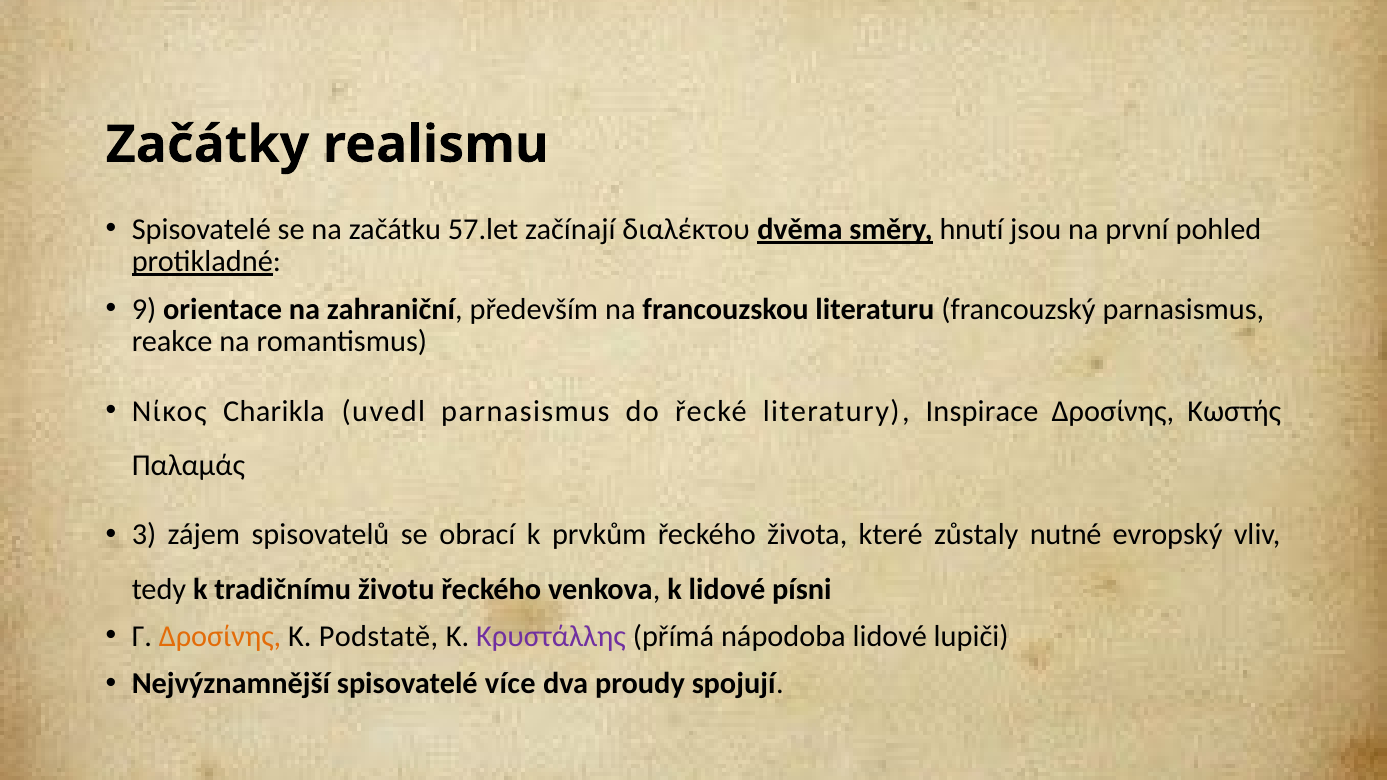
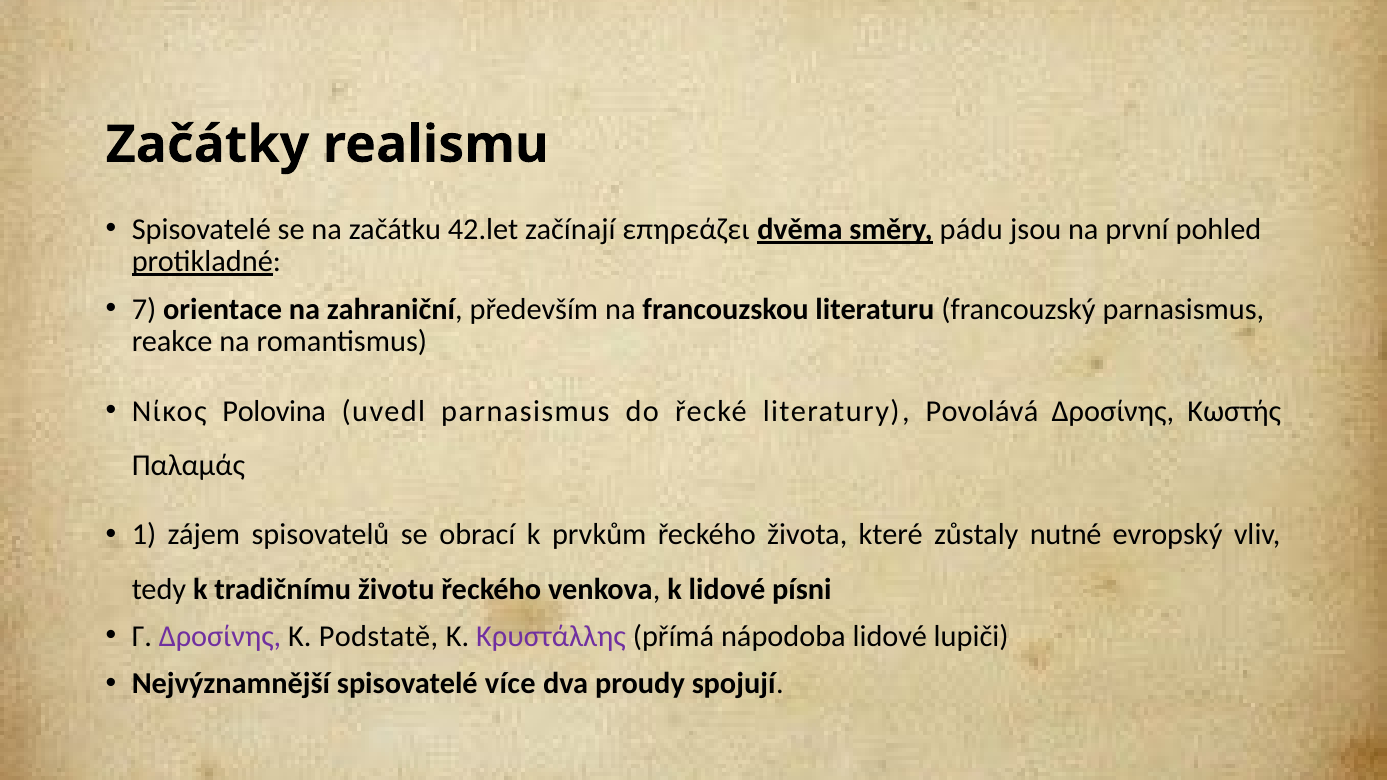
57.let: 57.let -> 42.let (483, 229)
διαλέκτου: διαλέκτου -> επηρεάζει (686, 229)
hnutí: hnutí -> pádu (971, 229)
9: 9 -> 7 (144, 309)
Charikla: Charikla -> Polovina (274, 411)
Inspirace: Inspirace -> Povolává (982, 411)
3: 3 -> 1 (144, 535)
Δροσίνης colour: orange -> purple (220, 636)
